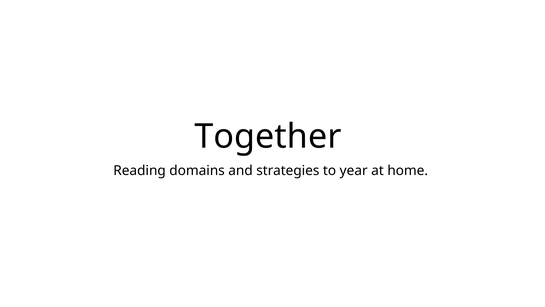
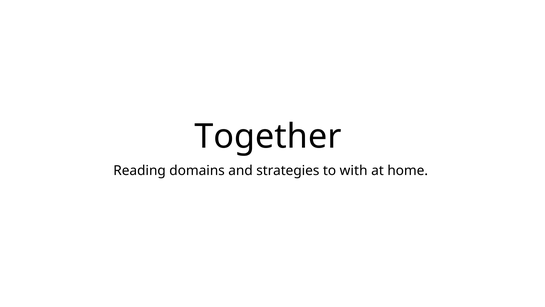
year: year -> with (354, 170)
